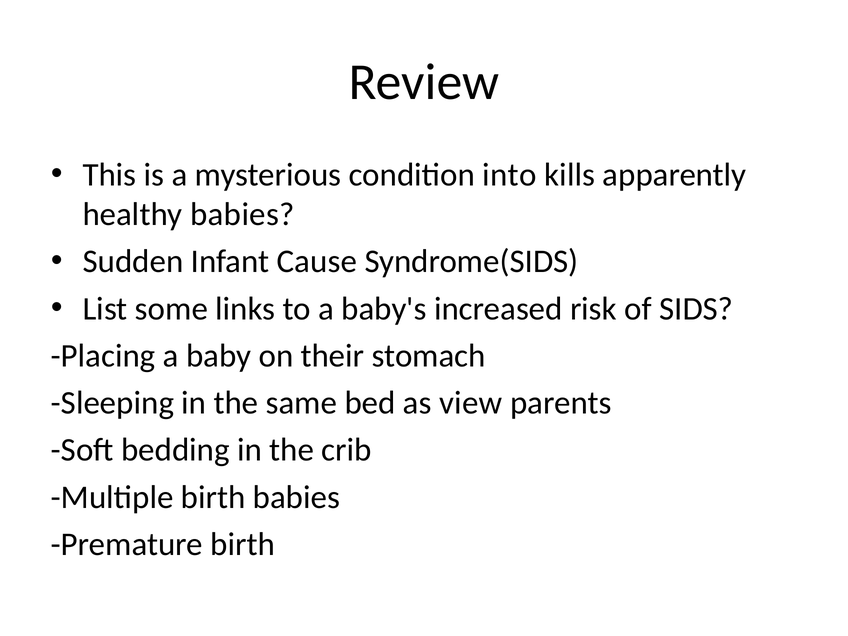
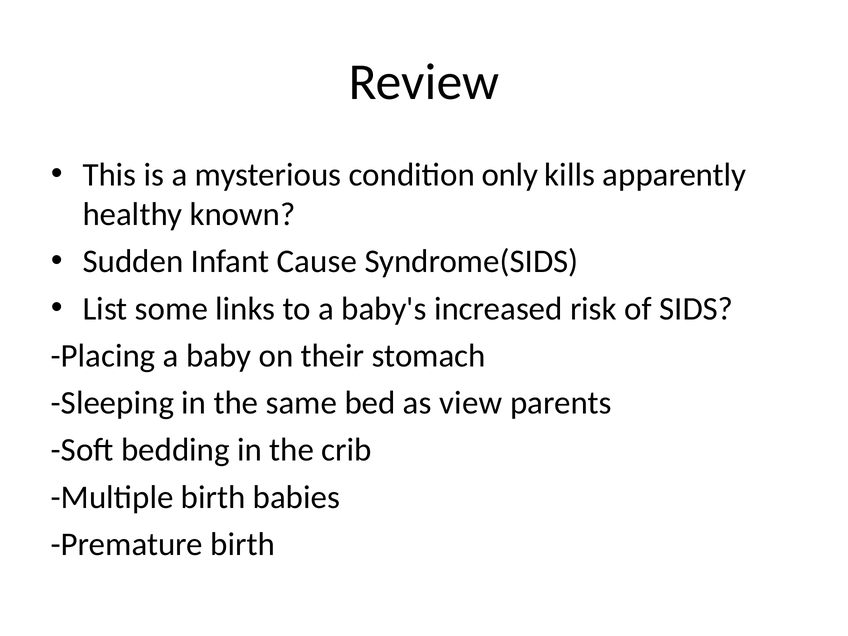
into: into -> only (510, 175)
healthy babies: babies -> known (243, 214)
